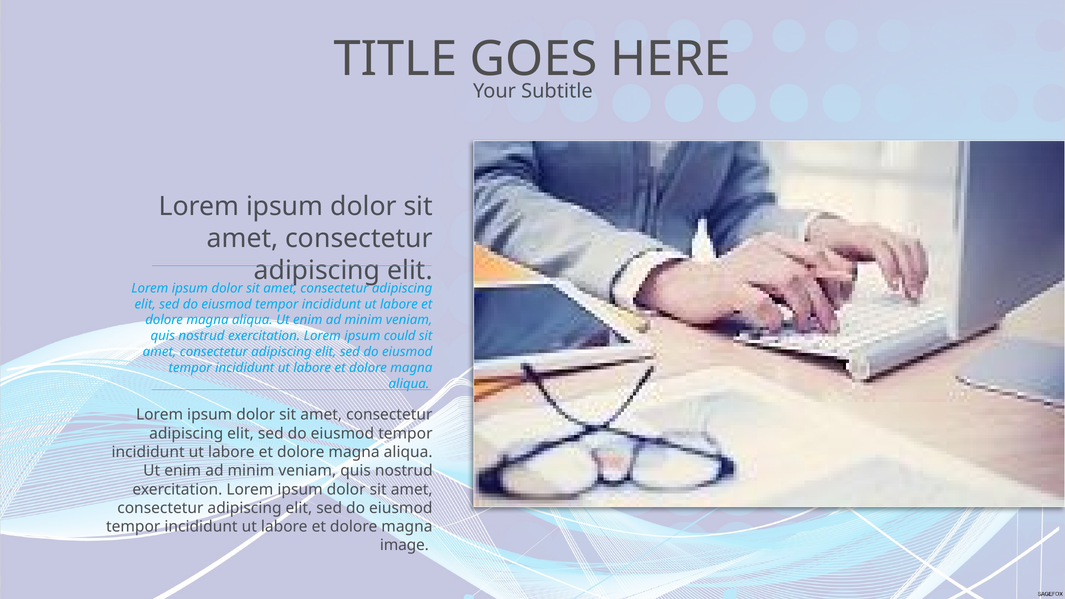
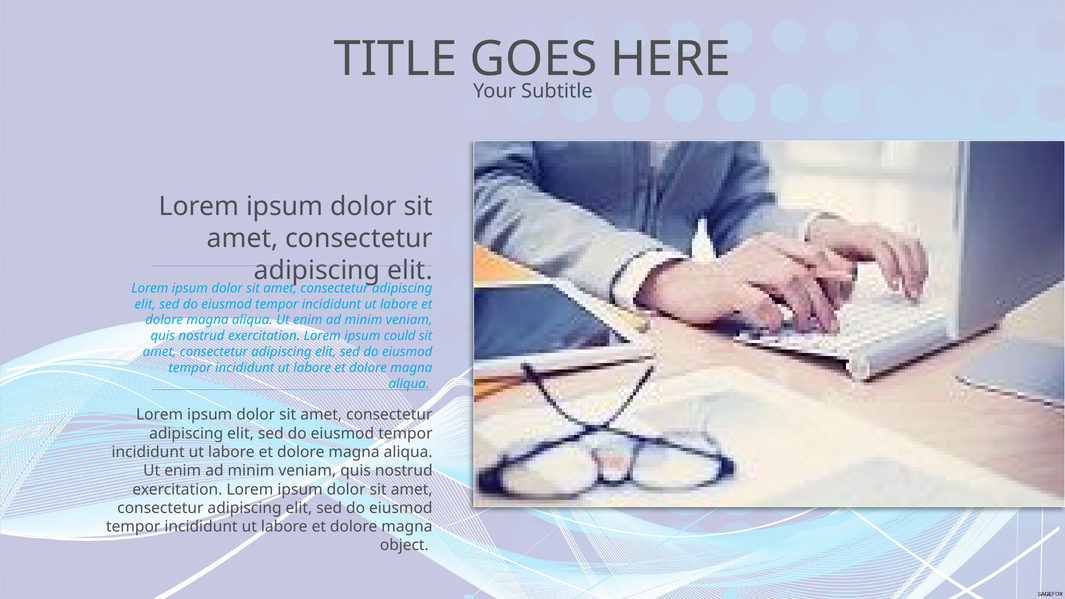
image: image -> object (404, 545)
